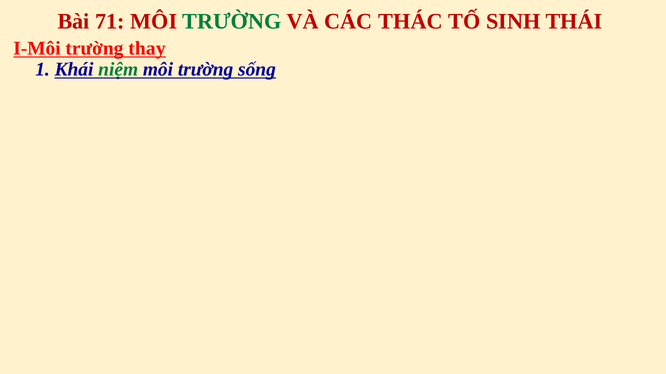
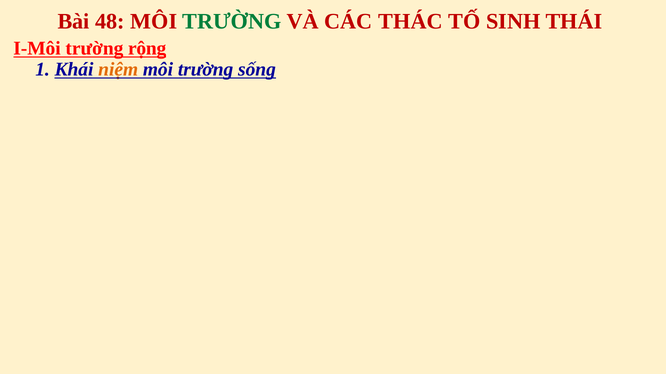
71: 71 -> 48 (110, 22)
thay: thay -> rộng (147, 48)
niệm colour: green -> orange (118, 70)
